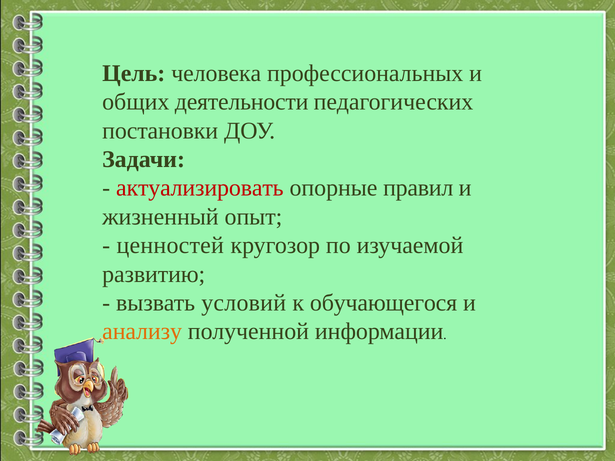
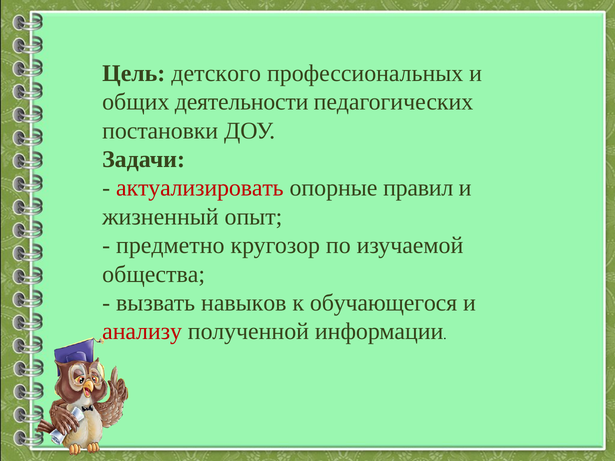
человека: человека -> детского (216, 73)
ценностей: ценностей -> предметно (170, 246)
развитию: развитию -> общества (154, 274)
условий: условий -> навыков (244, 303)
анализу colour: orange -> red (142, 332)
